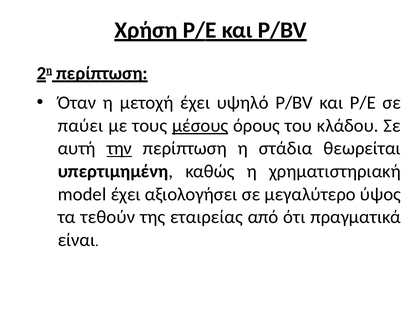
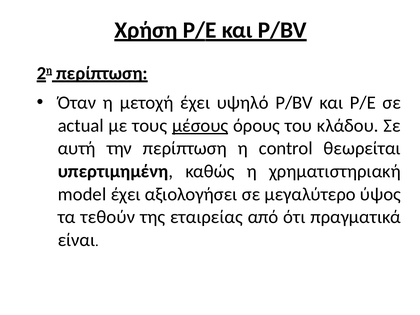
παύει: παύει -> actual (81, 126)
την underline: present -> none (119, 148)
στάδια: στάδια -> control (286, 148)
